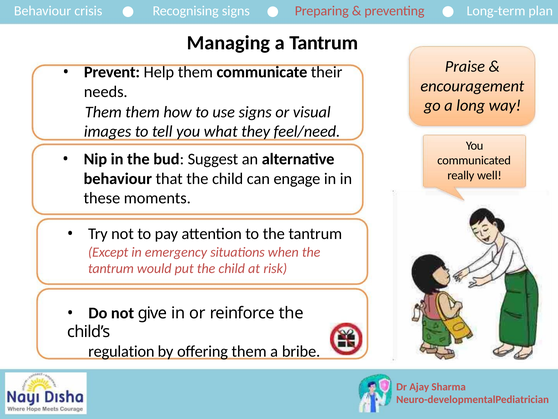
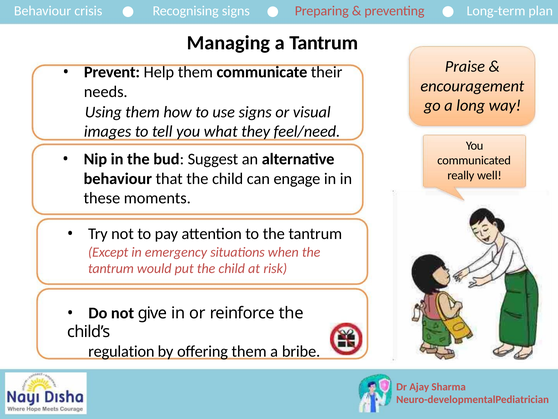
Them: Them -> Using (103, 112)
